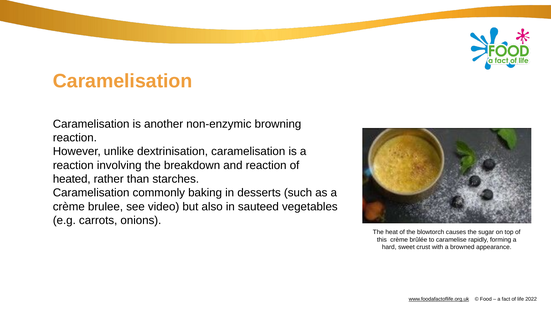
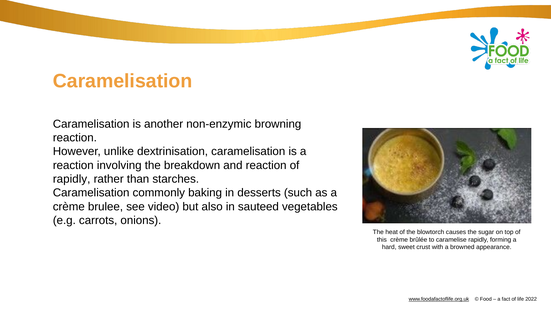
heated: heated -> rapidly (72, 179)
